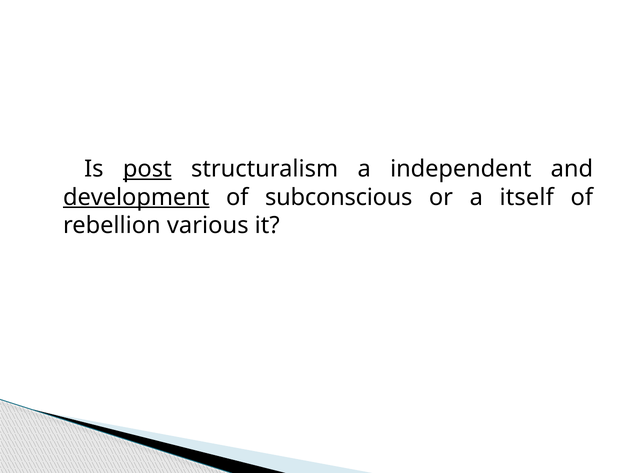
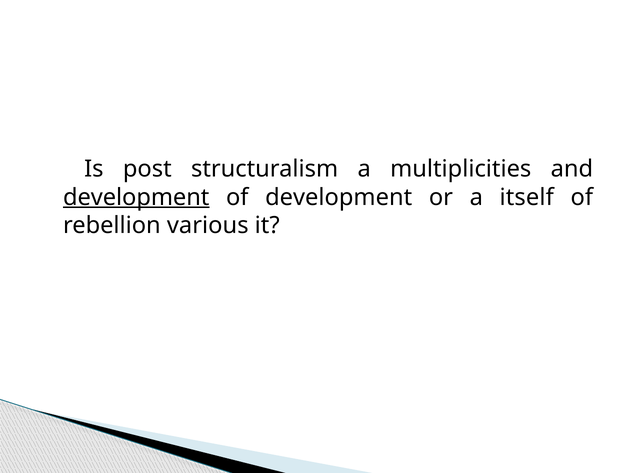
post underline: present -> none (147, 169)
independent: independent -> multiplicities (461, 169)
of subconscious: subconscious -> development (339, 197)
